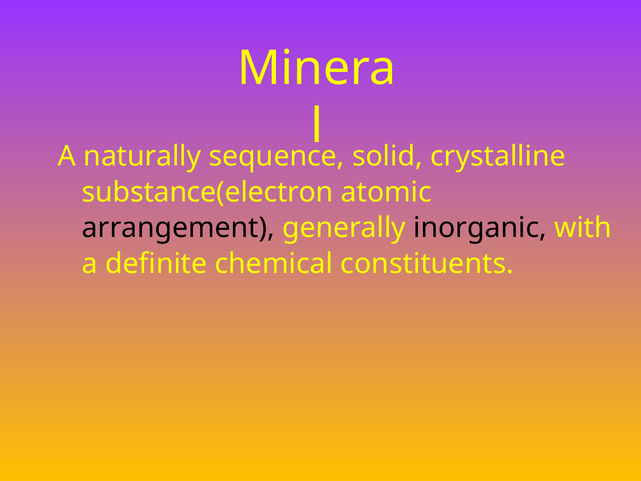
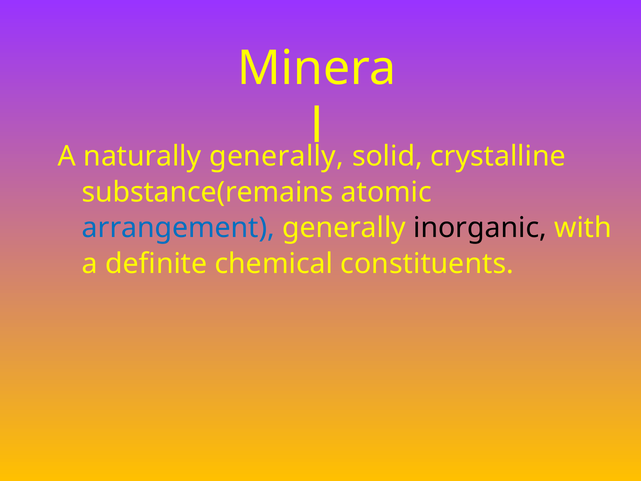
naturally sequence: sequence -> generally (277, 156)
substance(electron: substance(electron -> substance(remains (208, 192)
arrangement colour: black -> blue (178, 228)
